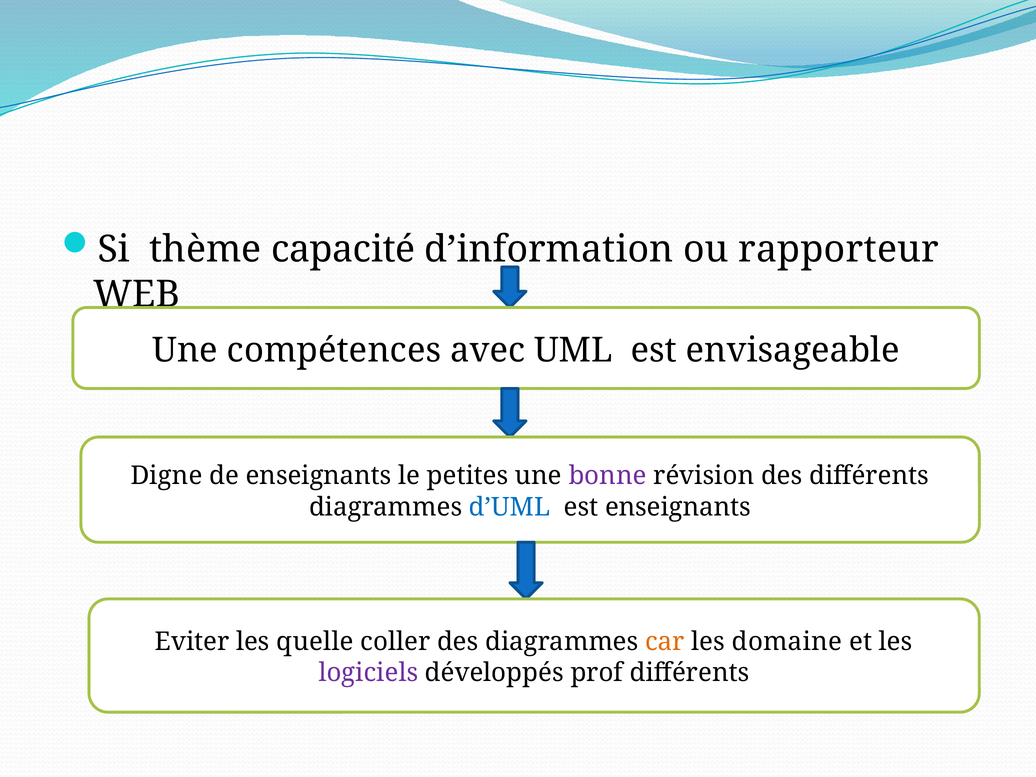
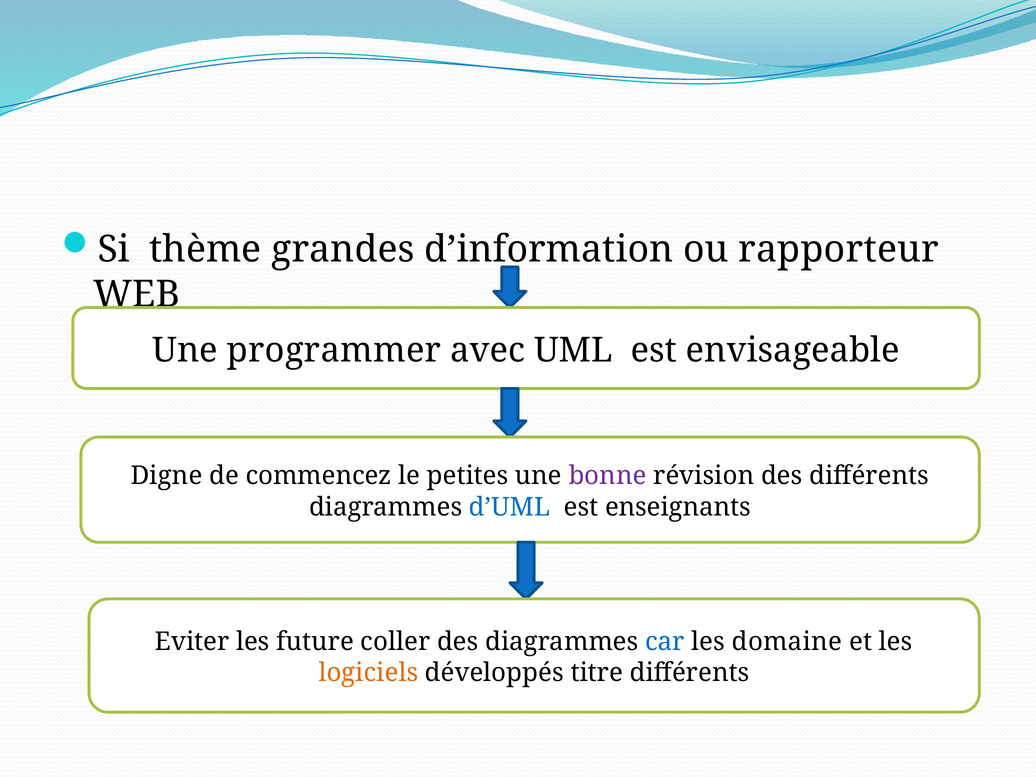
capacité: capacité -> grandes (343, 249)
compétences: compétences -> programmer (334, 350)
de enseignants: enseignants -> commencez (319, 476)
quelle: quelle -> future (315, 642)
car colour: orange -> blue (665, 642)
logiciels colour: purple -> orange (368, 673)
prof: prof -> titre (597, 673)
